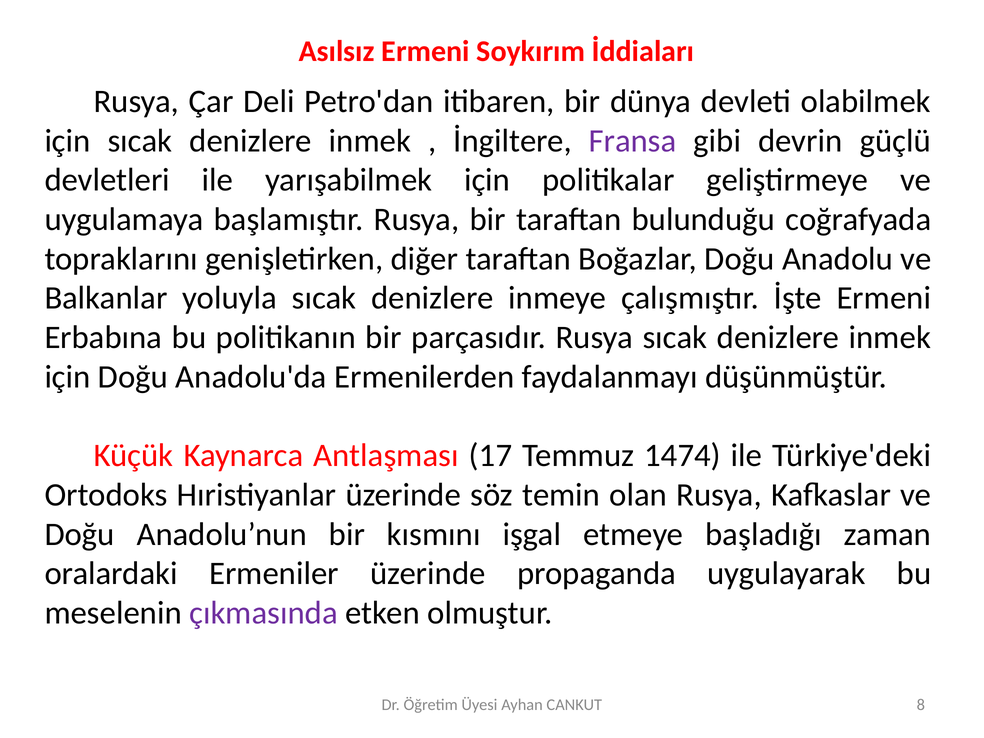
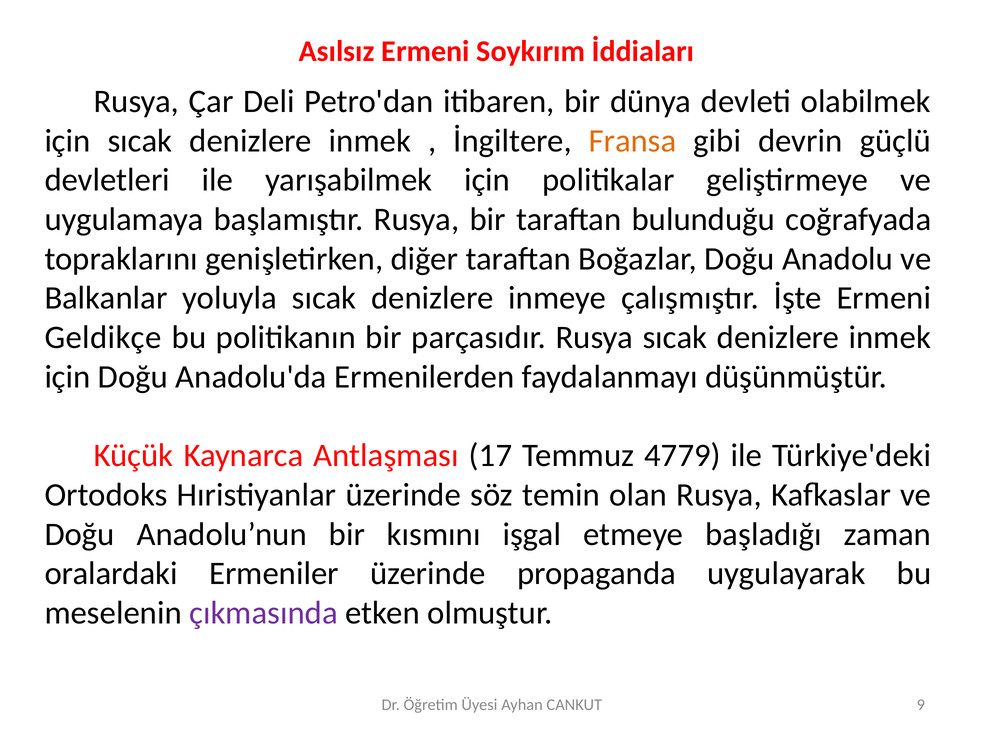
Fransa colour: purple -> orange (633, 141)
Erbabına: Erbabına -> Geldikçe (103, 337)
1474: 1474 -> 4779 (683, 456)
8: 8 -> 9 (921, 705)
